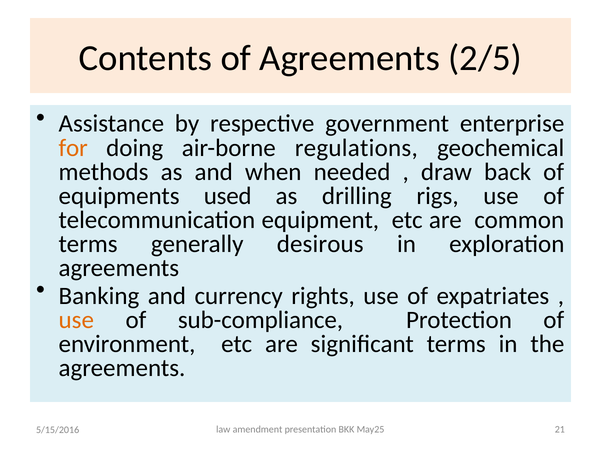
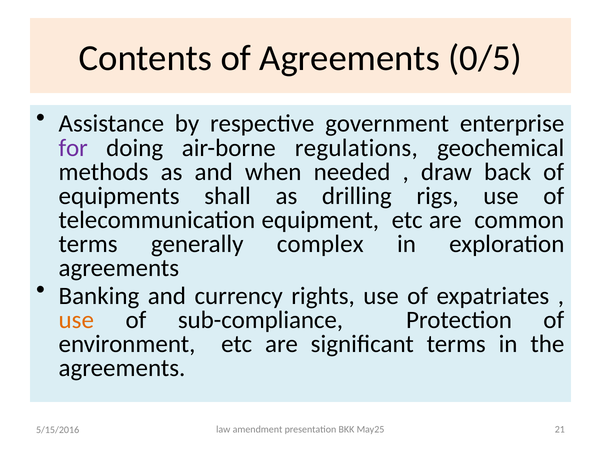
2/5: 2/5 -> 0/5 (485, 58)
for colour: orange -> purple (73, 148)
used: used -> shall (228, 196)
desirous: desirous -> complex (320, 244)
